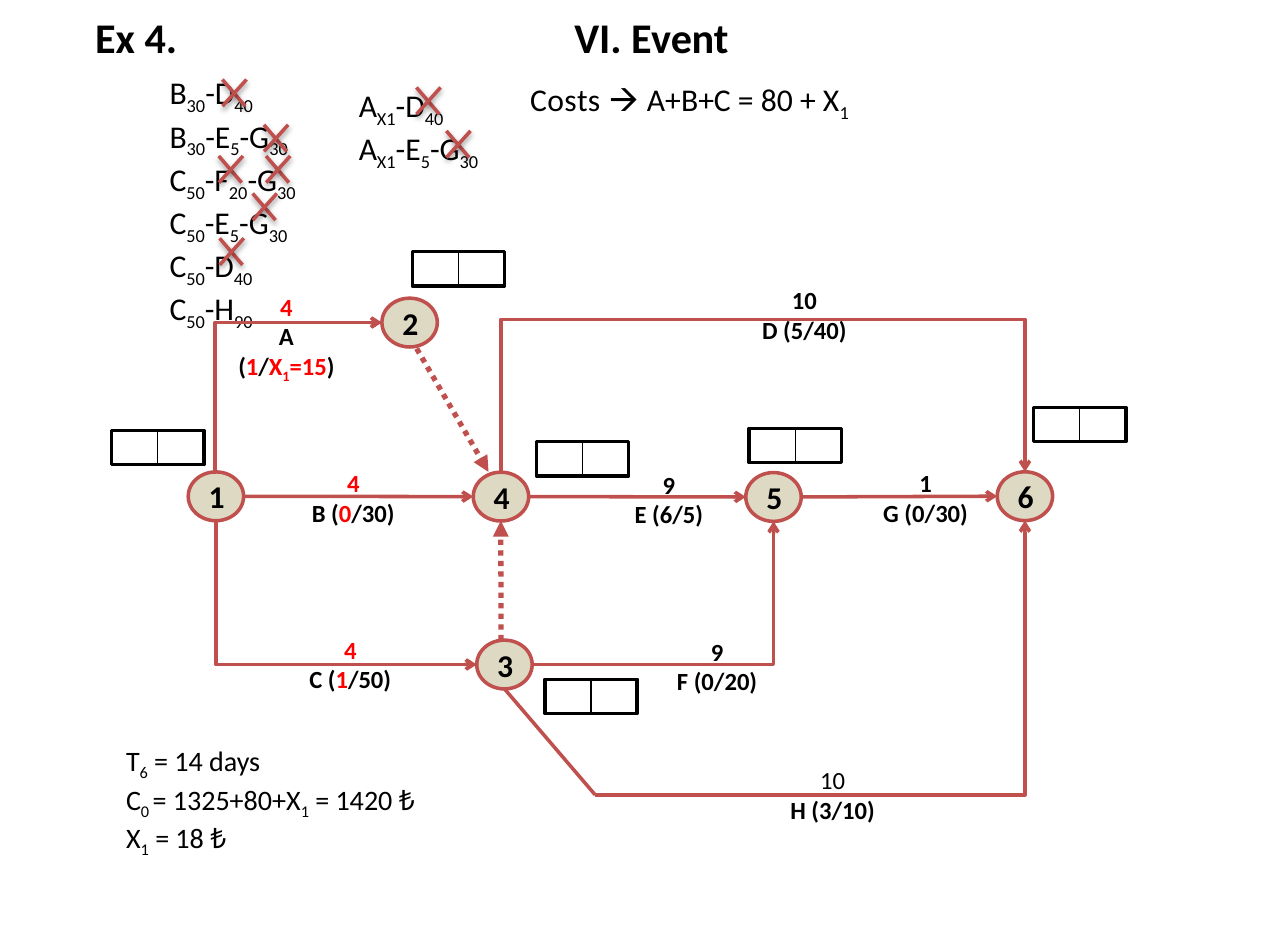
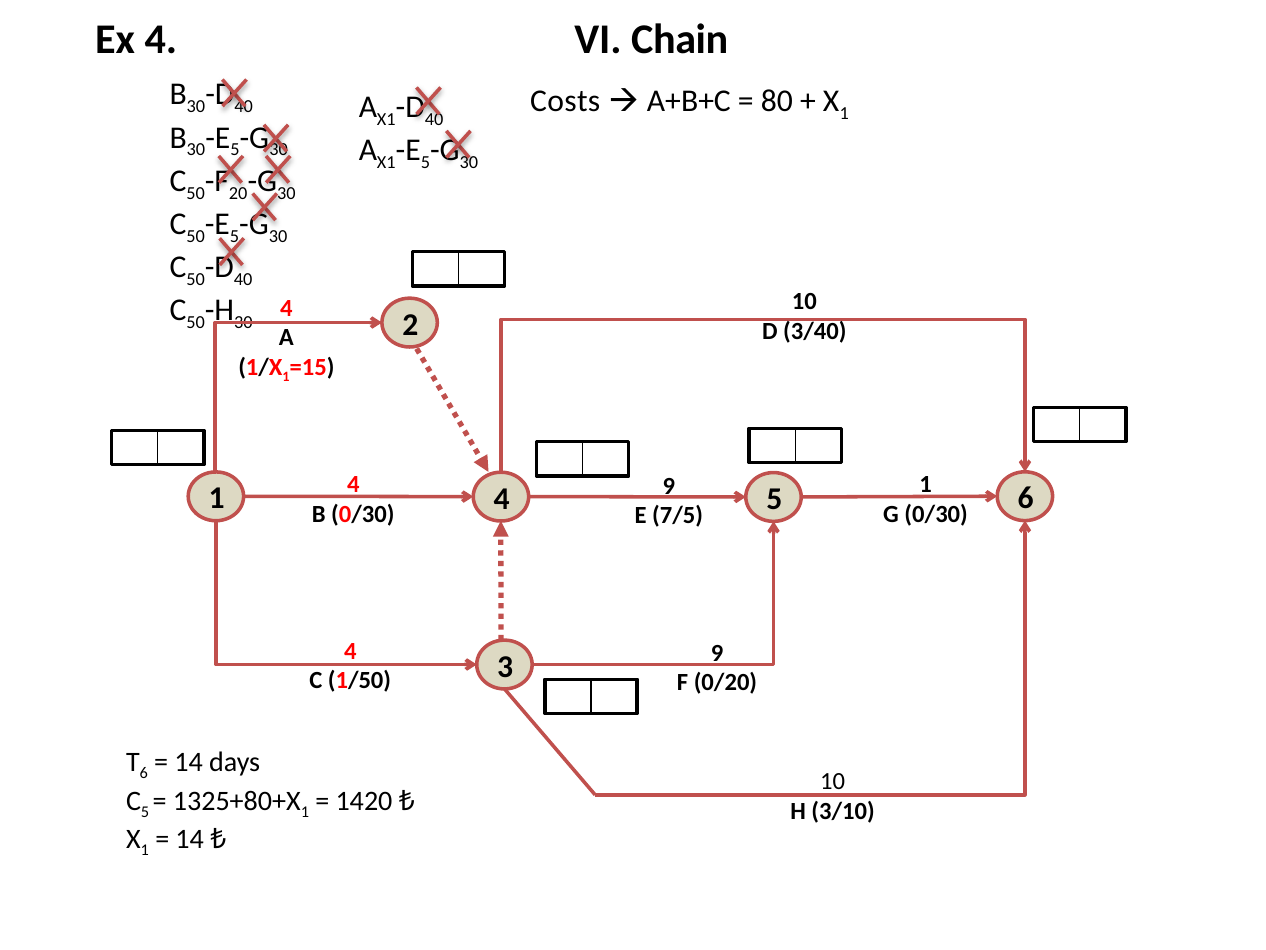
Event: Event -> Chain (680, 40)
H 90: 90 -> 30 (243, 322)
5/40: 5/40 -> 3/40 (815, 331)
6/5: 6/5 -> 7/5 (678, 516)
C 0: 0 -> 5 (145, 811)
18: 18 -> 14 (190, 839)
